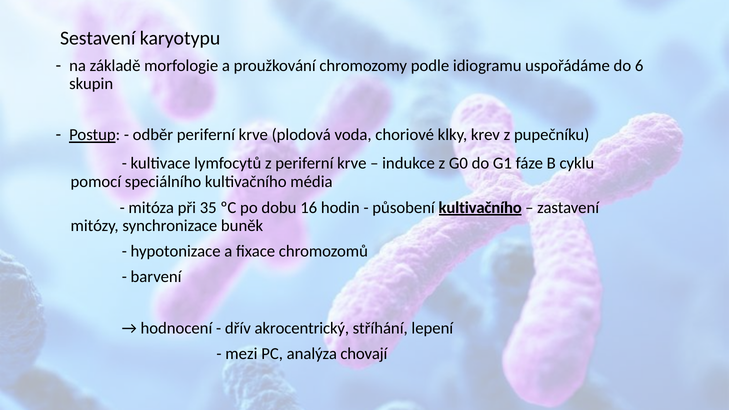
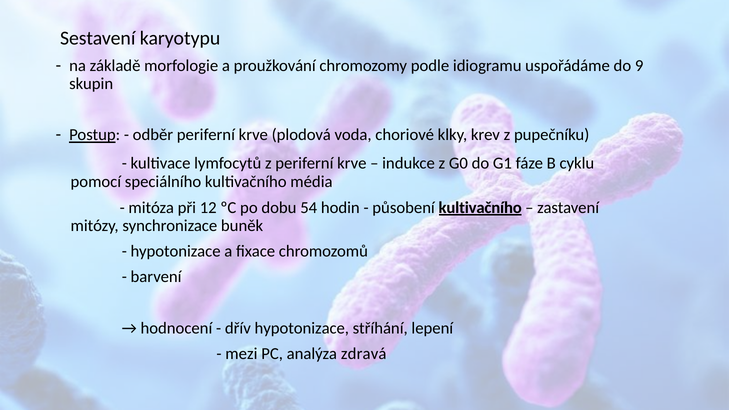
6: 6 -> 9 (639, 66)
35: 35 -> 12 (208, 208)
16: 16 -> 54 (309, 208)
dřív akrocentrický: akrocentrický -> hypotonizace (302, 328)
chovají: chovají -> zdravá (364, 354)
